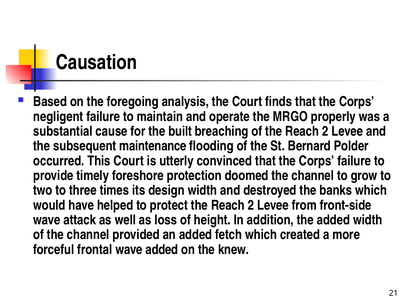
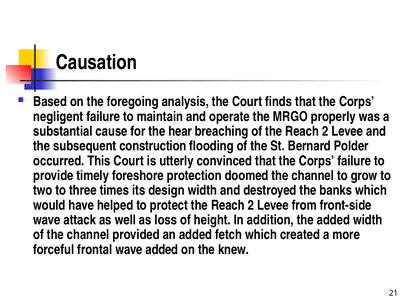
built: built -> hear (180, 131)
maintenance: maintenance -> construction (153, 146)
